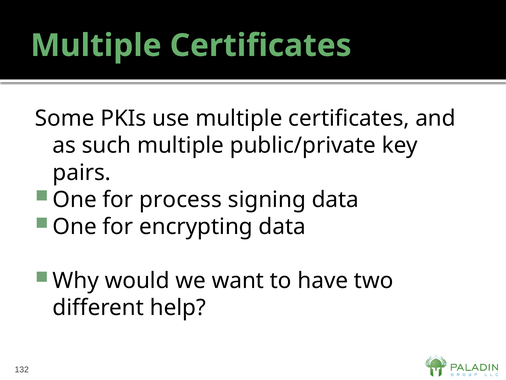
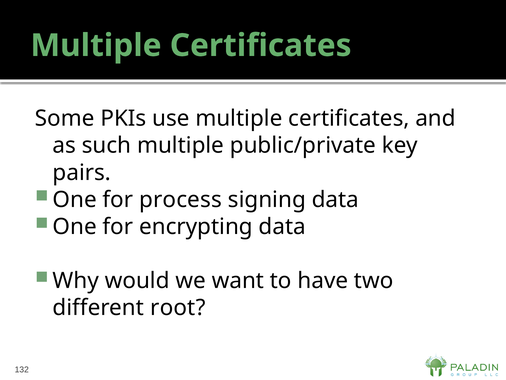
help: help -> root (178, 307)
